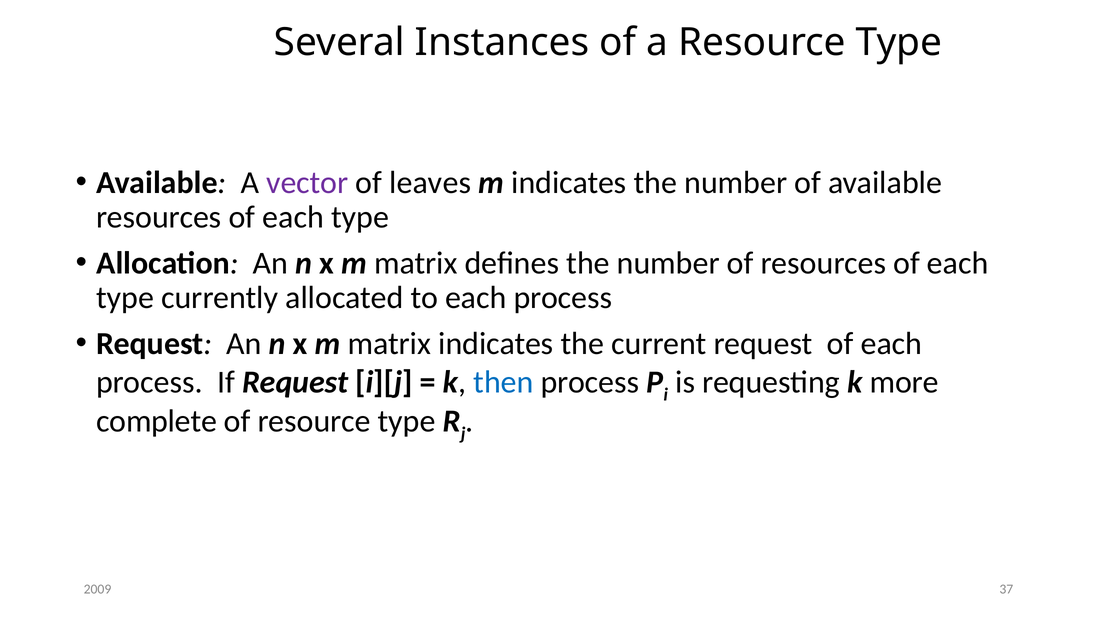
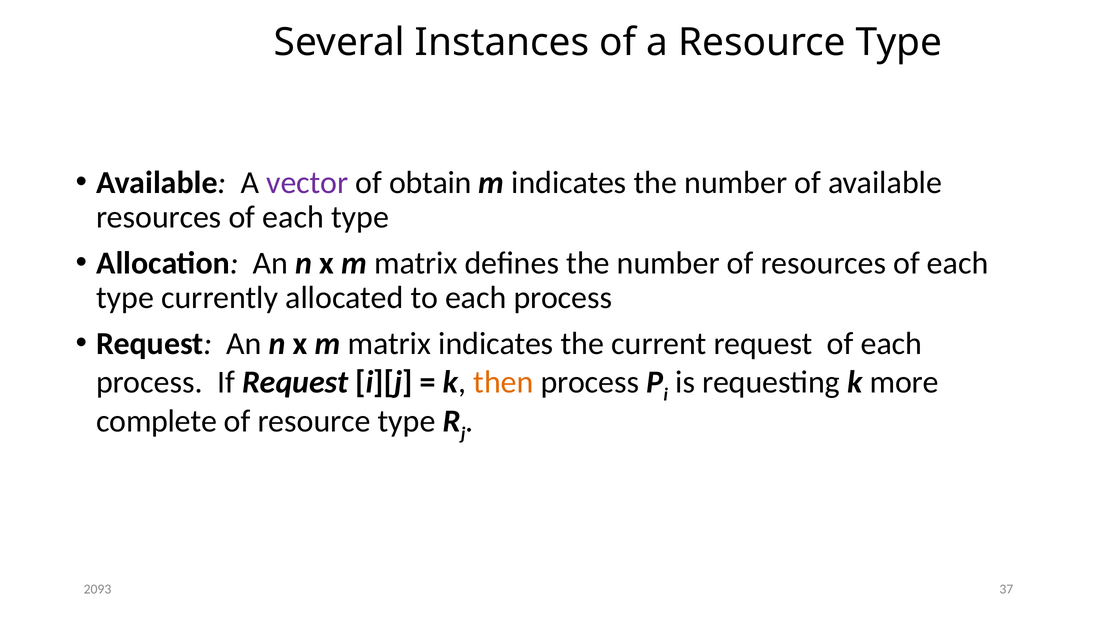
leaves: leaves -> obtain (430, 183)
then colour: blue -> orange (503, 382)
2009: 2009 -> 2093 (97, 589)
